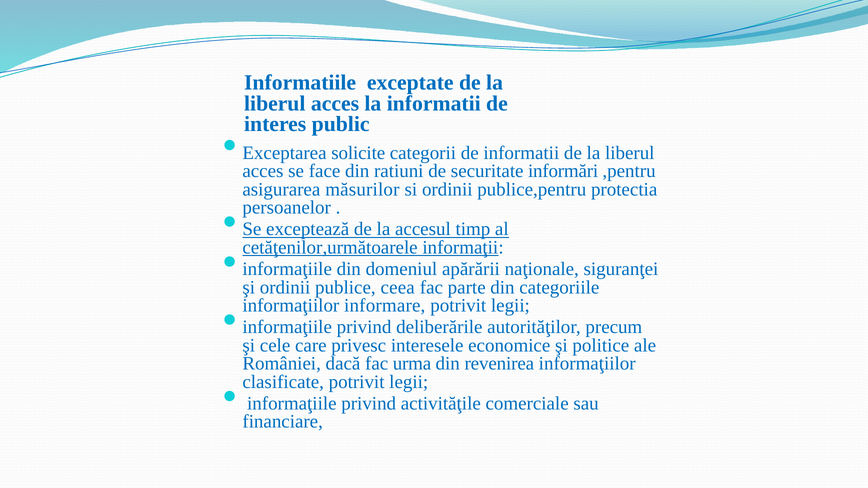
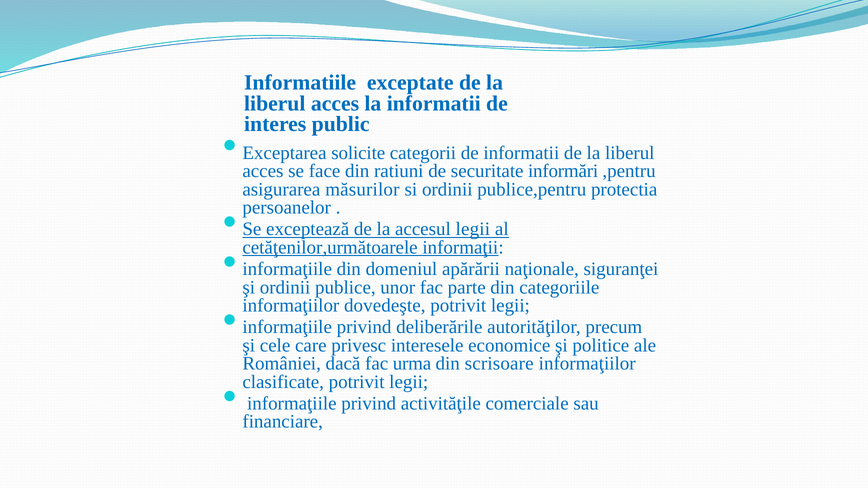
accesul timp: timp -> legii (473, 229)
ceea: ceea -> unor (398, 287)
informare: informare -> dovedeşte (385, 306)
revenirea: revenirea -> scrisoare (499, 364)
